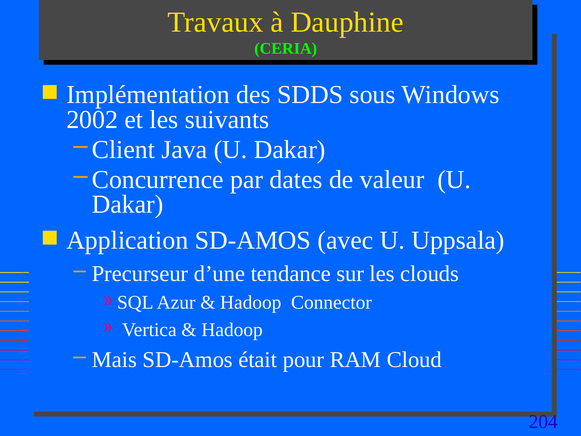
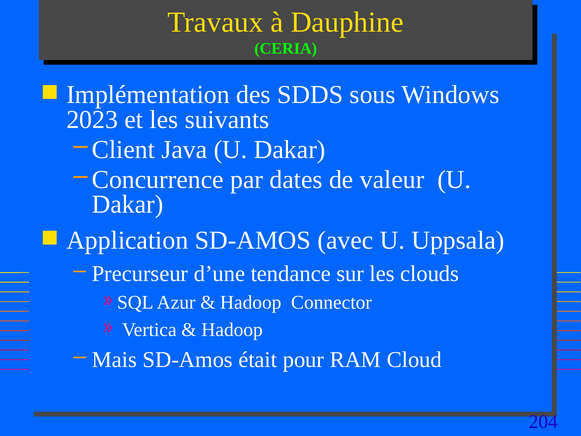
2002: 2002 -> 2023 (92, 120)
